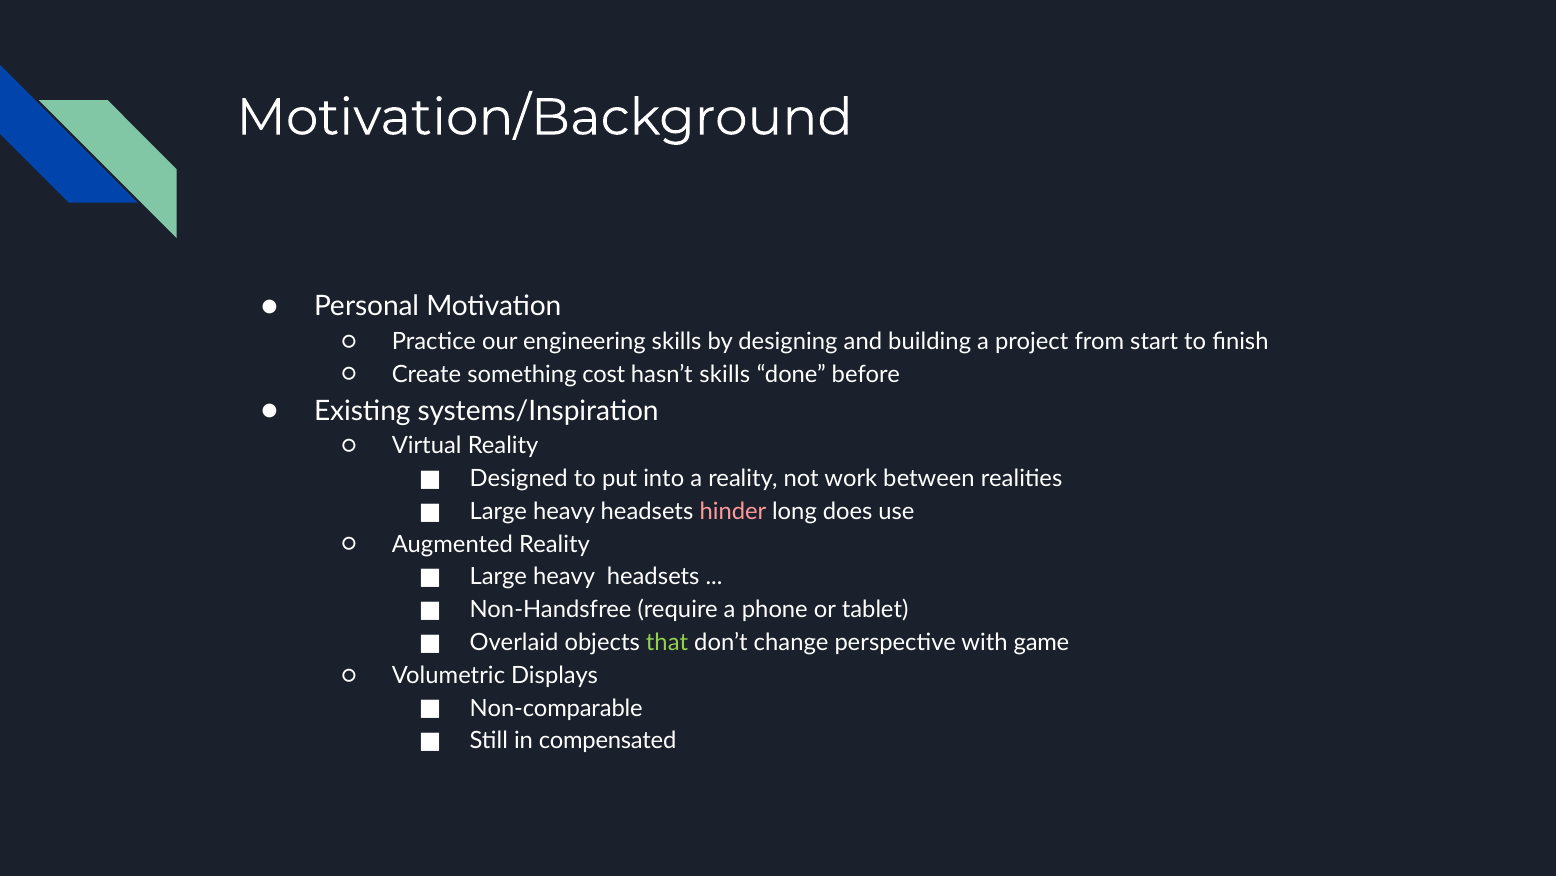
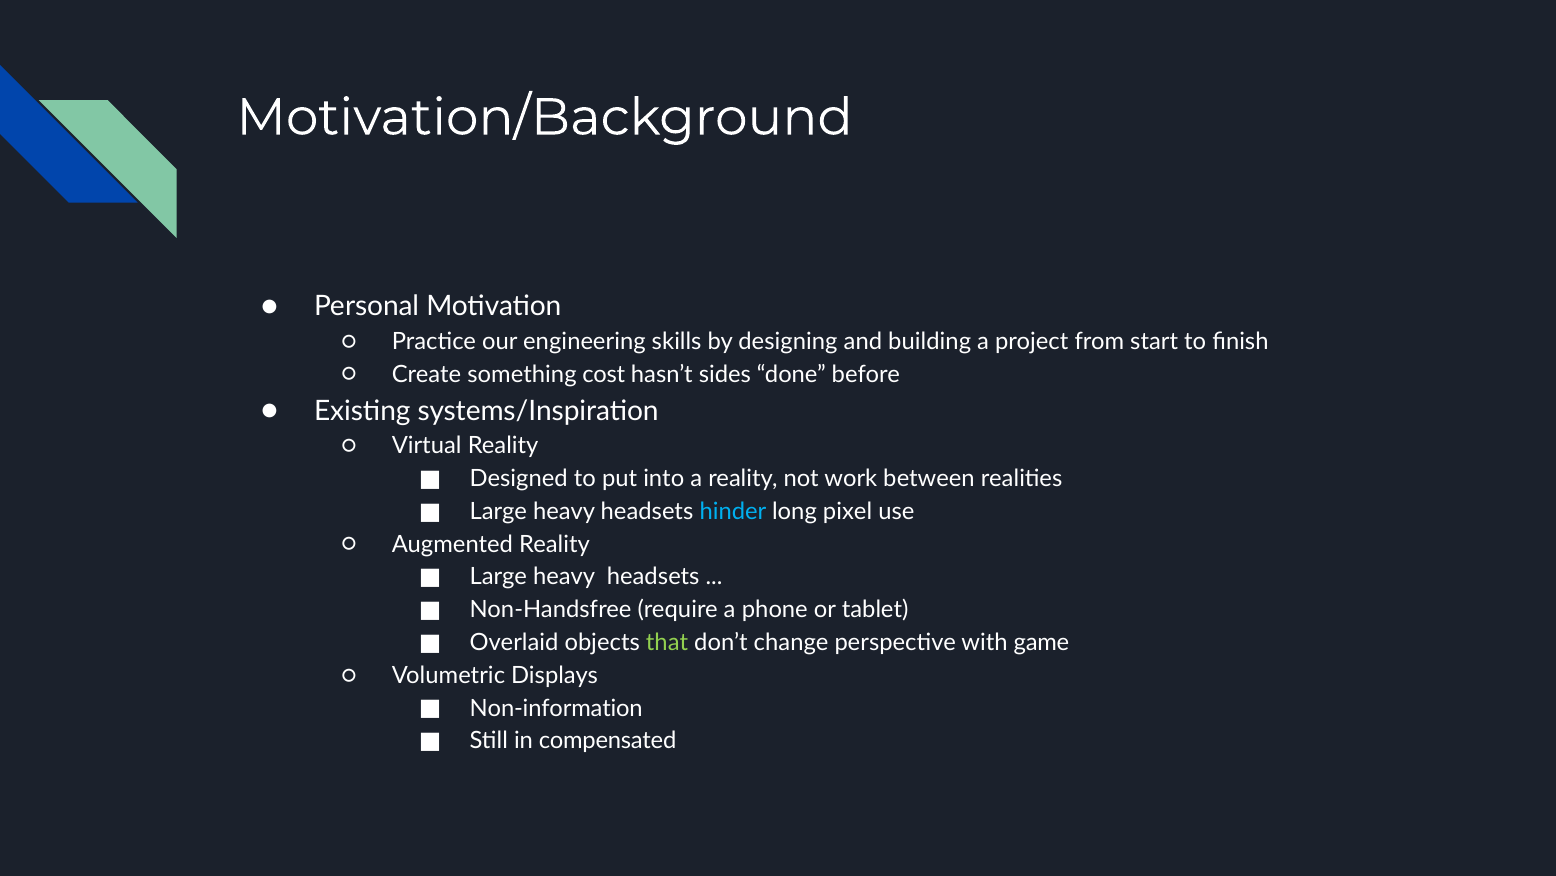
hasn’t skills: skills -> sides (725, 374)
hinder colour: pink -> light blue (733, 511)
does: does -> pixel (848, 511)
Non-comparable: Non-comparable -> Non-information (556, 708)
